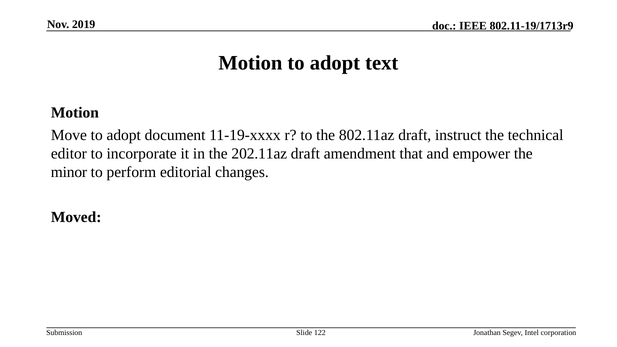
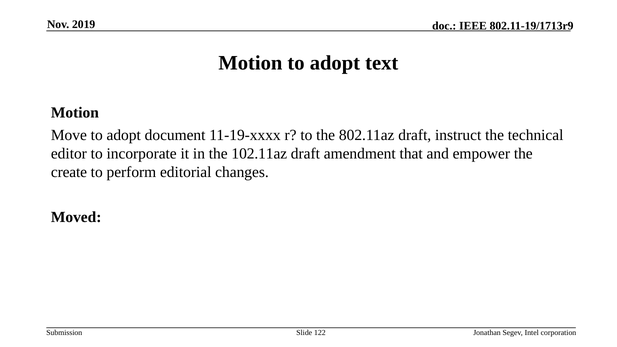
202.11az: 202.11az -> 102.11az (259, 154)
minor: minor -> create (69, 172)
